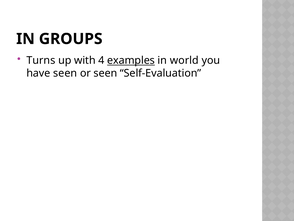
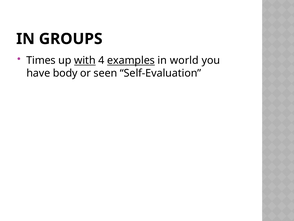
Turns: Turns -> Times (41, 60)
with underline: none -> present (85, 60)
have seen: seen -> body (65, 73)
